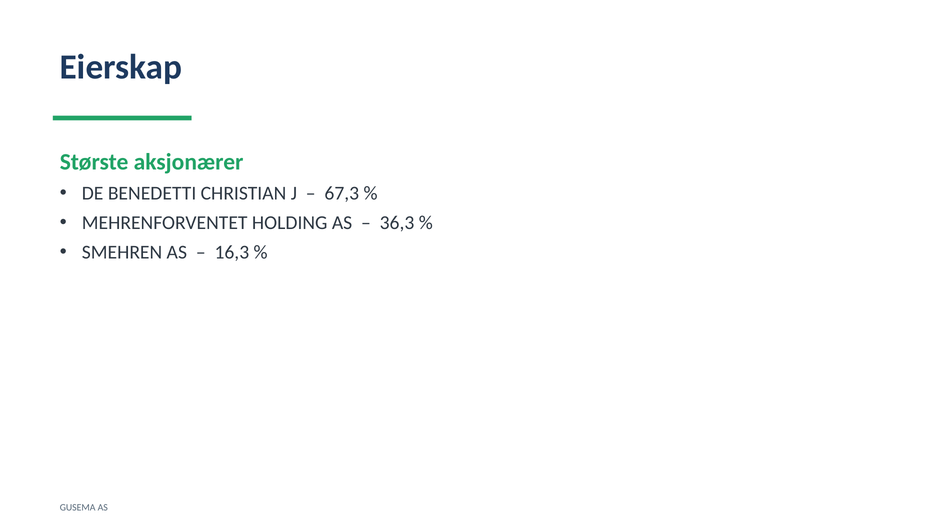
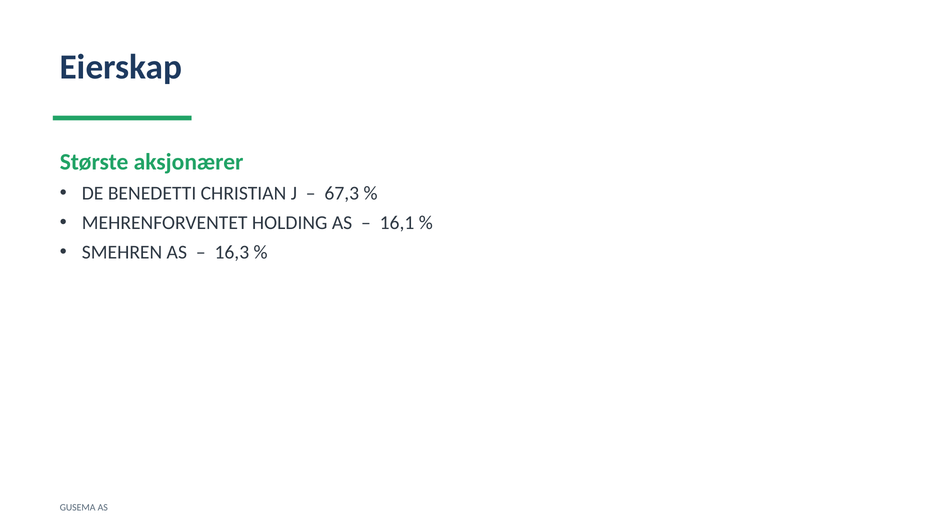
36,3: 36,3 -> 16,1 (397, 223)
